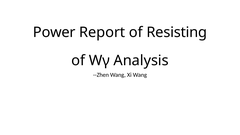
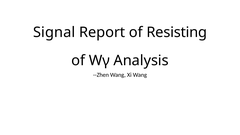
Power: Power -> Signal (54, 32)
